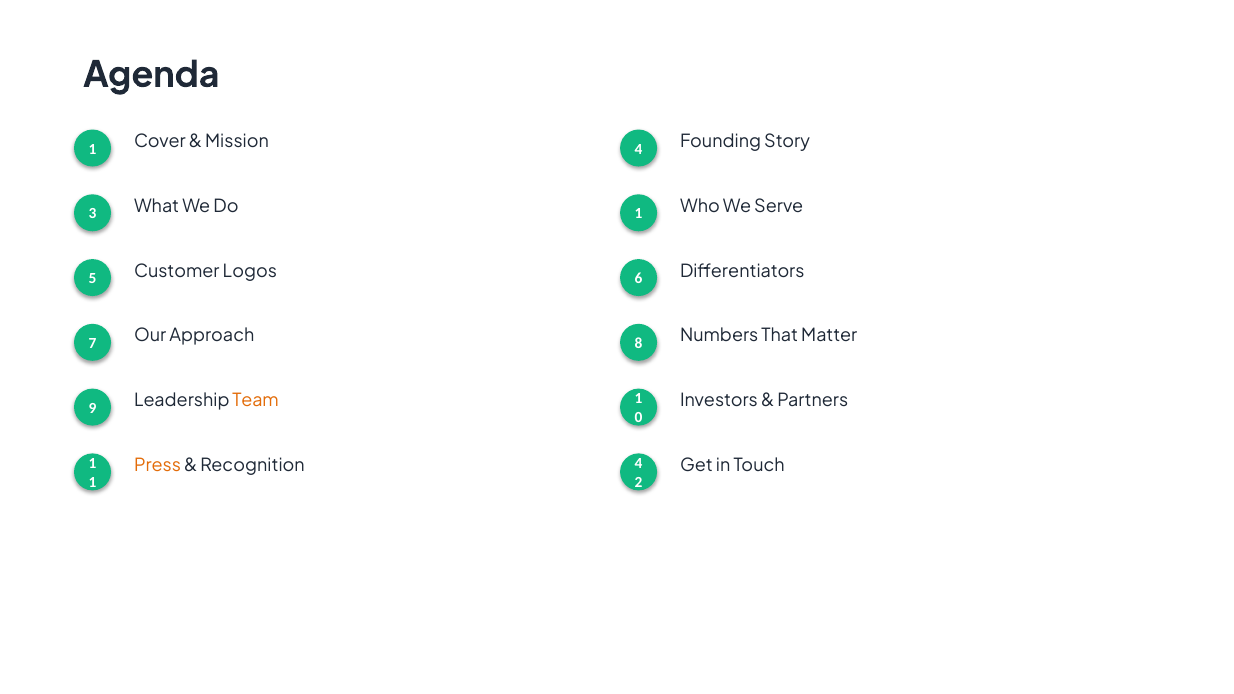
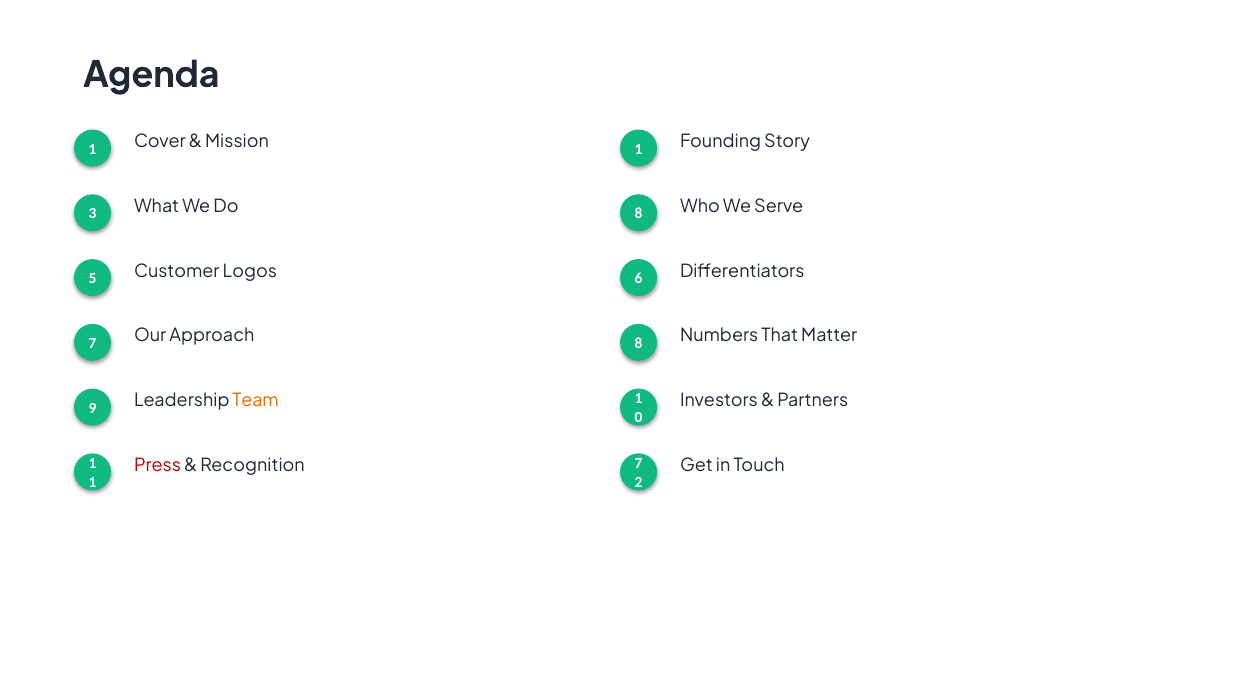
Mission 4: 4 -> 1 (639, 149)
Do 1: 1 -> 8 (639, 214)
Press colour: orange -> red (158, 465)
Recognition 4: 4 -> 7 (639, 464)
